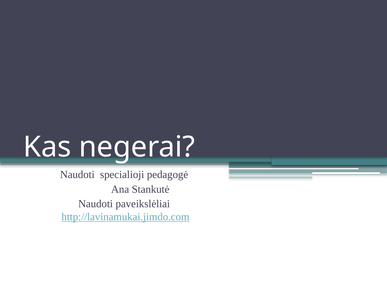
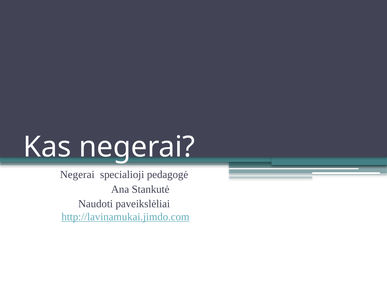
Naudoti: Naudoti -> Negerai (77, 174)
